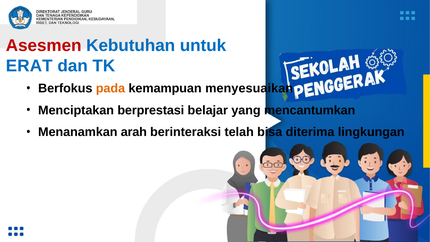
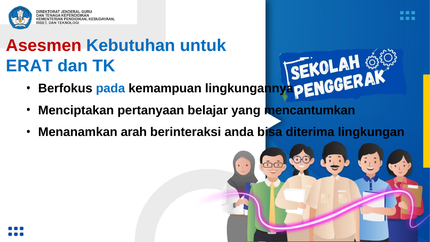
pada colour: orange -> blue (110, 88)
menyesuaikan: menyesuaikan -> lingkungannya (249, 88)
berprestasi: berprestasi -> pertanyaan (151, 110)
telah: telah -> anda (239, 132)
